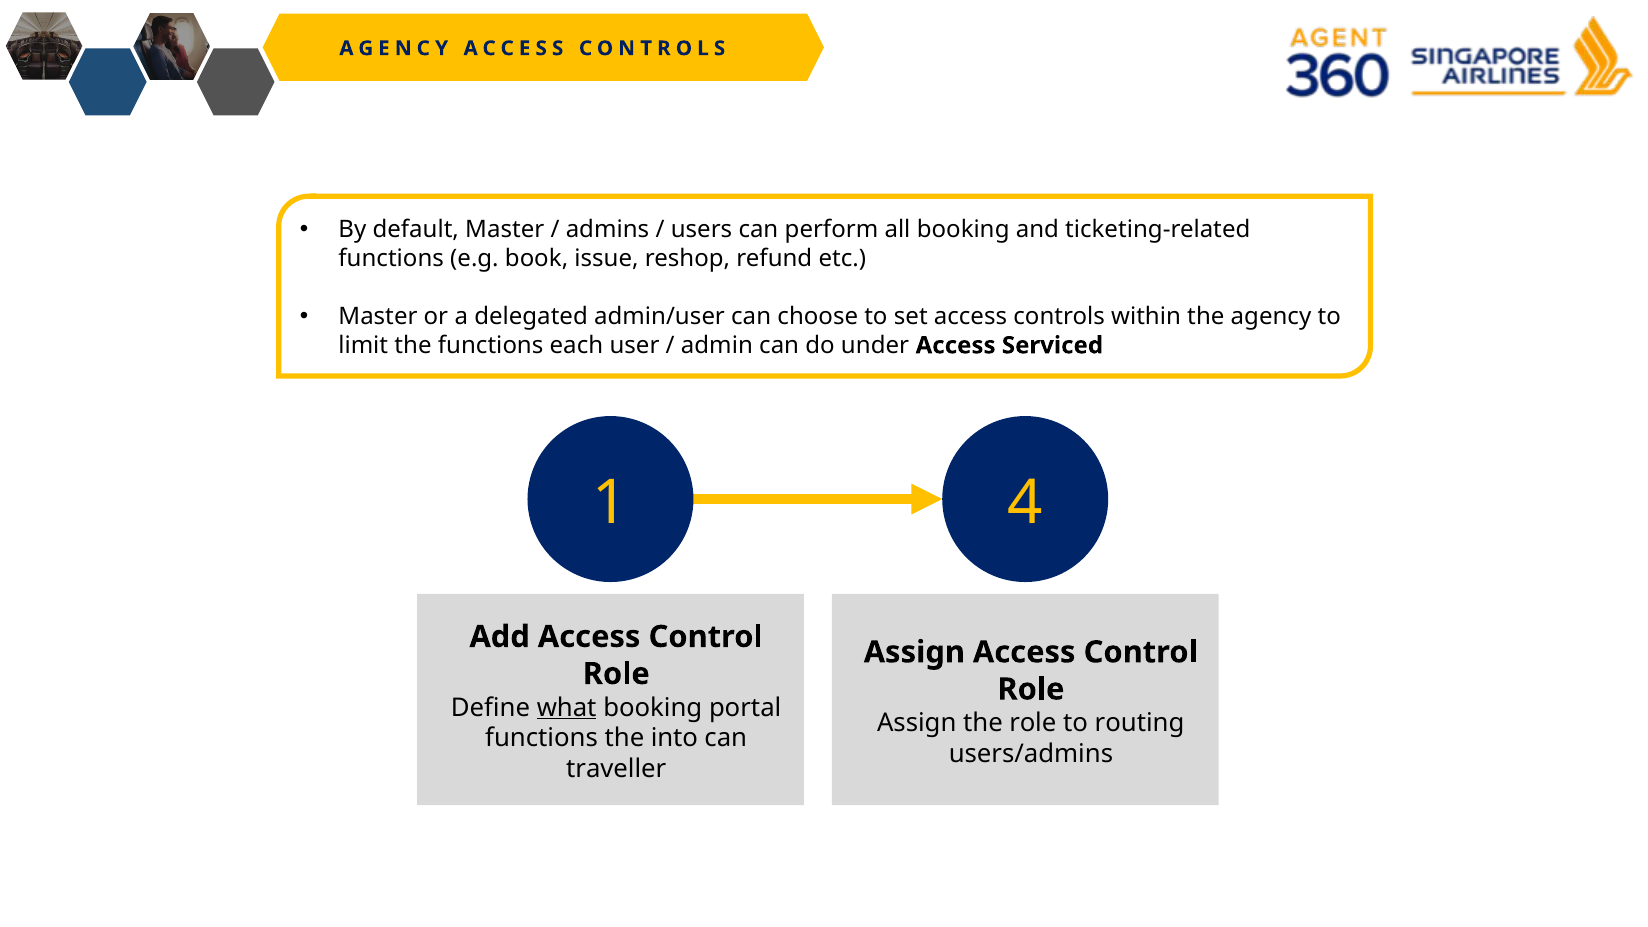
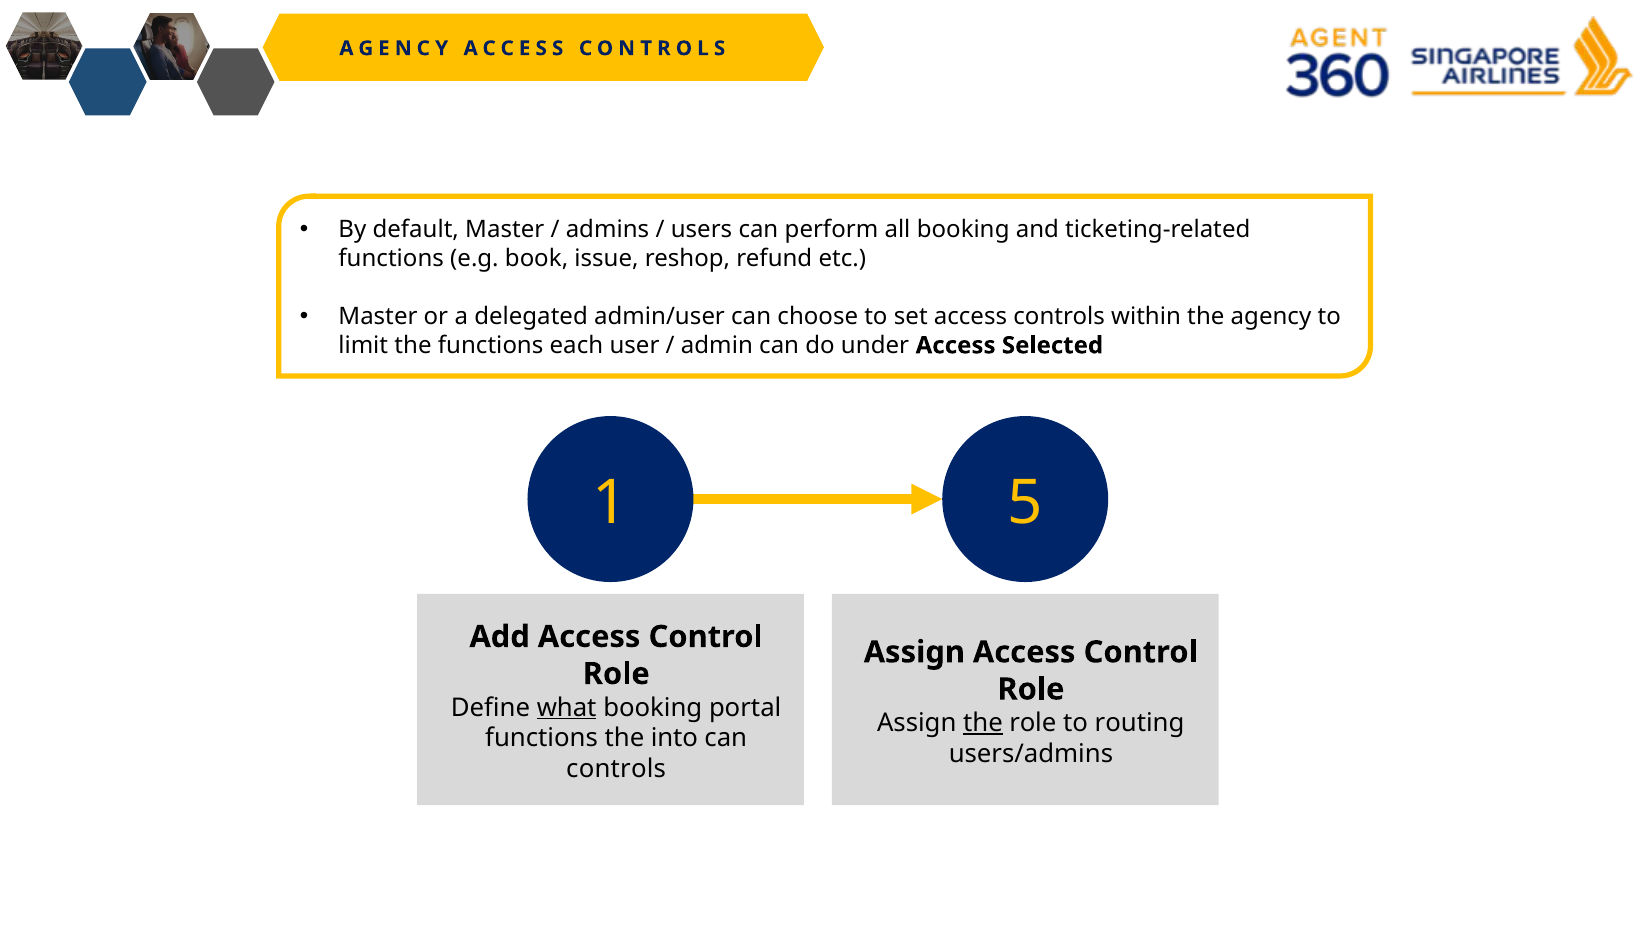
Serviced: Serviced -> Selected (1052, 345)
4: 4 -> 5 (1025, 503)
the underline: none -> present (983, 723)
traveller: traveller -> controls (616, 769)
